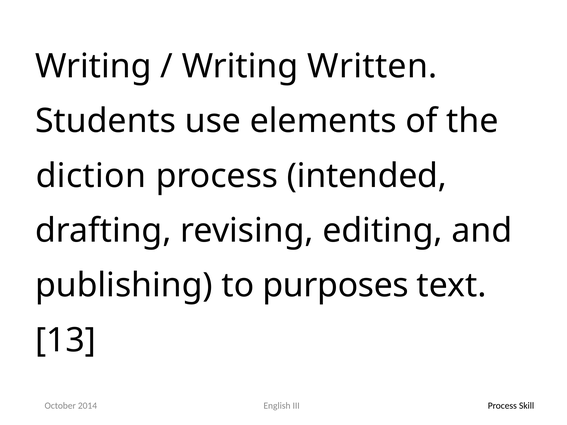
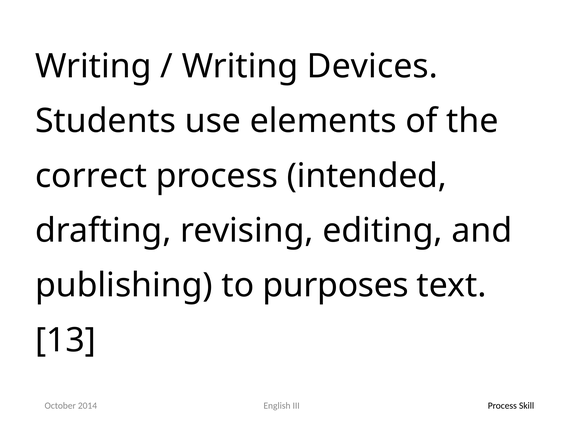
Written: Written -> Devices (372, 66)
diction: diction -> correct (91, 176)
